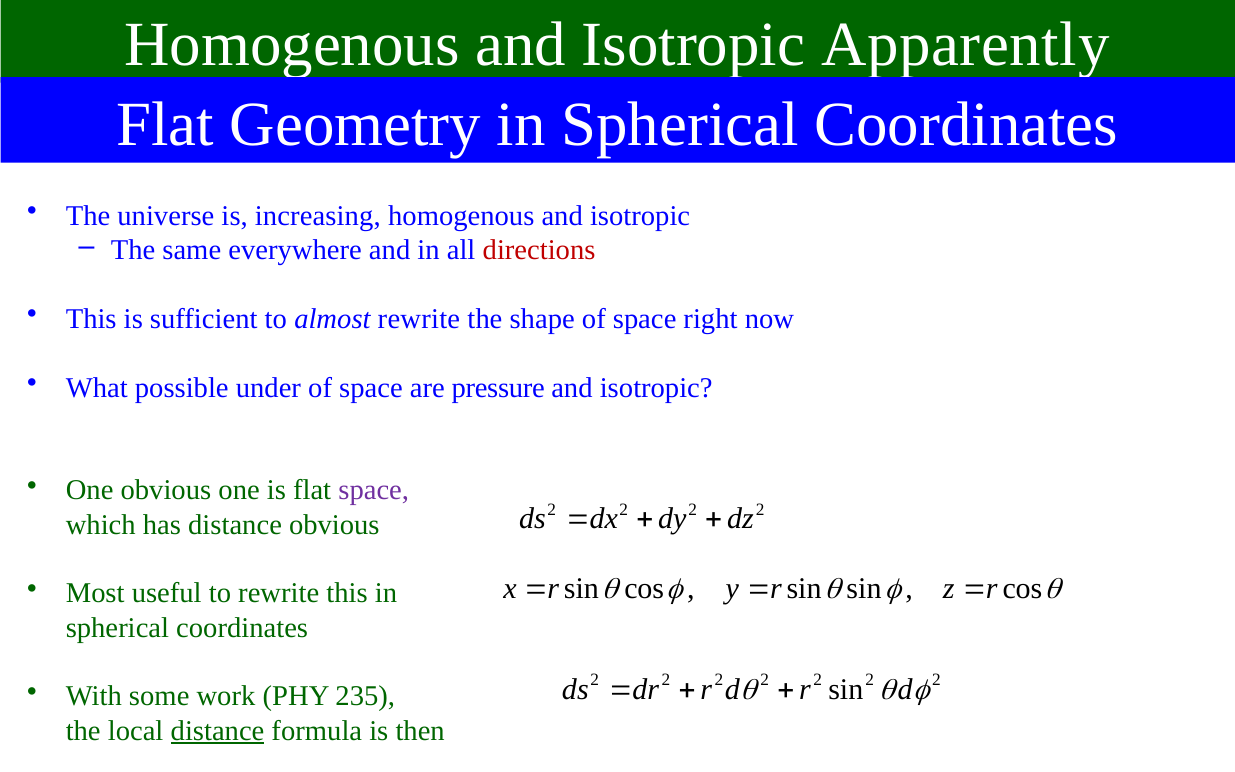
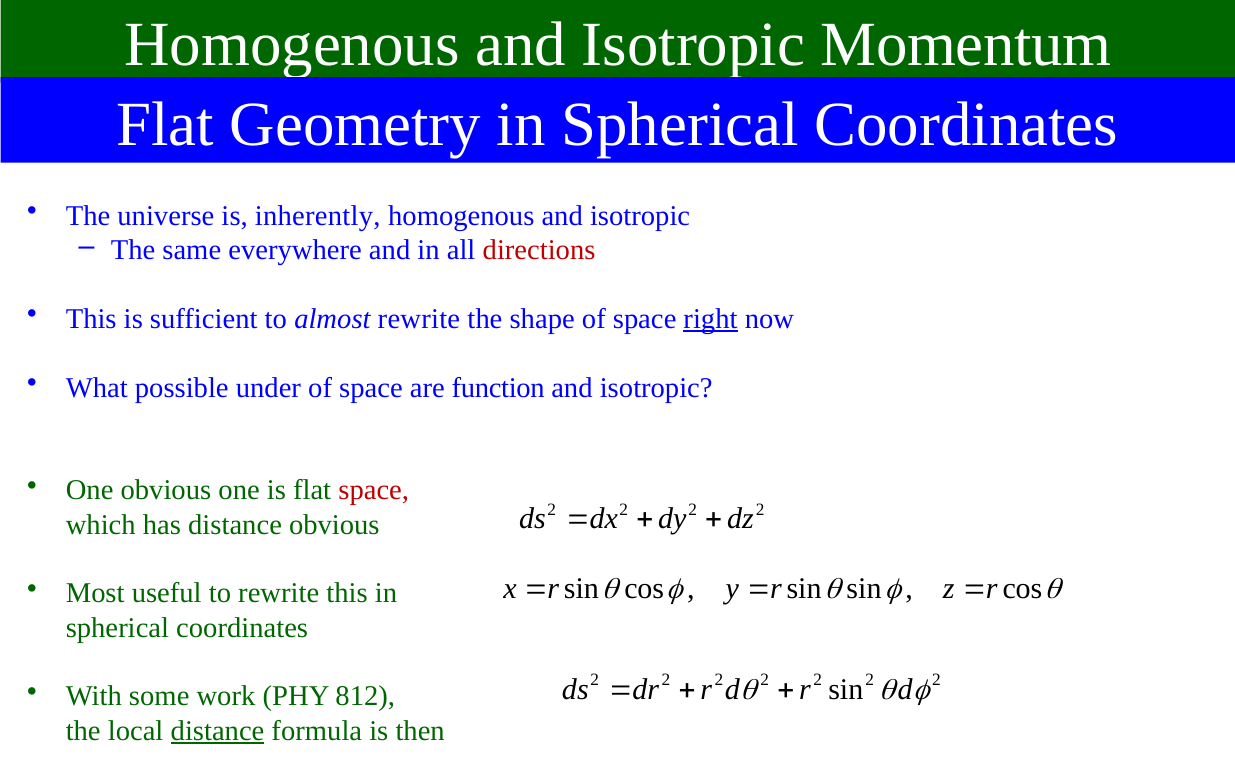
Apparently: Apparently -> Momentum (966, 44)
increasing: increasing -> inherently (318, 216)
right underline: none -> present (710, 319)
pressure: pressure -> function (498, 388)
space colour: purple -> red (374, 490)
235: 235 -> 812 (365, 696)
